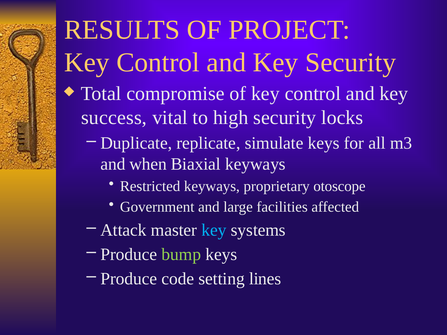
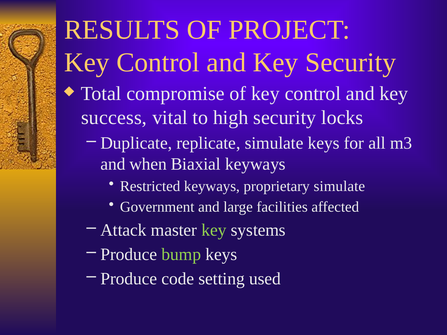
proprietary otoscope: otoscope -> simulate (339, 186)
key colour: light blue -> light green (214, 230)
lines: lines -> used (265, 279)
